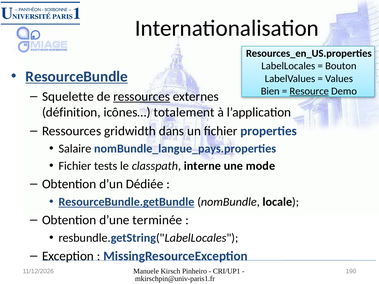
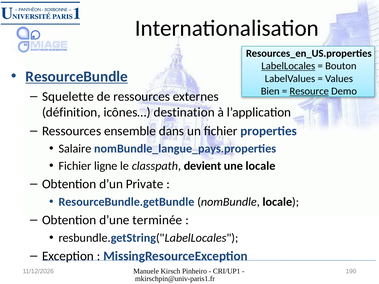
LabelLocales underline: none -> present (288, 66)
ressources underline: present -> none (142, 97)
totalement: totalement -> destination (184, 112)
gridwidth: gridwidth -> ensemble (130, 131)
tests: tests -> ligne (106, 166)
interne: interne -> devient (203, 166)
une mode: mode -> locale (261, 166)
Dédiée: Dédiée -> Private (145, 184)
ResourceBundle.getBundle underline: present -> none (126, 202)
